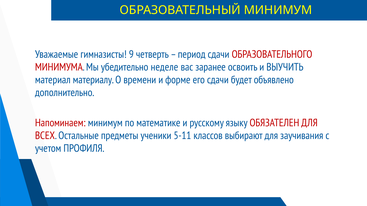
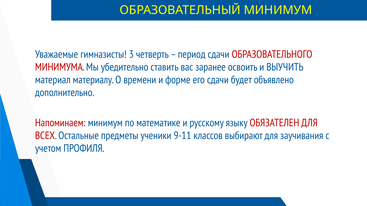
9: 9 -> 3 (131, 54)
неделе: неделе -> ставить (165, 67)
5-11: 5-11 -> 9-11 (182, 136)
